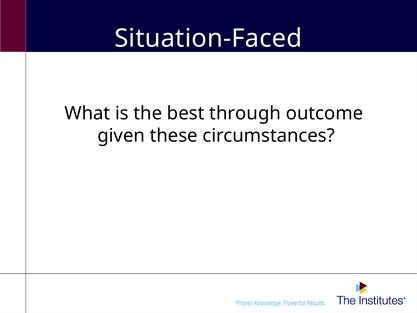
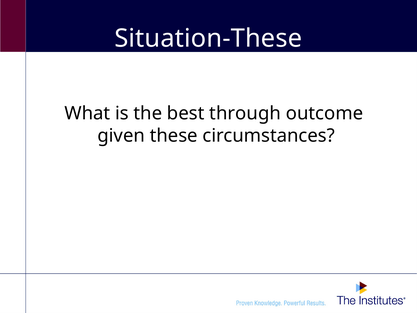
Situation-Faced: Situation-Faced -> Situation-These (208, 38)
